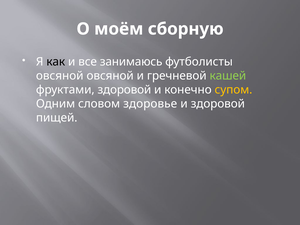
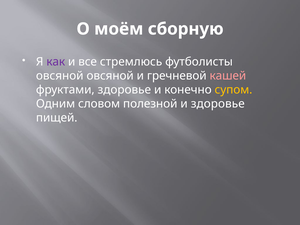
как colour: black -> purple (56, 62)
занимаюсь: занимаюсь -> стремлюсь (131, 62)
кашей colour: light green -> pink (228, 76)
фруктами здоровой: здоровой -> здоровье (124, 90)
здоровье: здоровье -> полезной (150, 104)
и здоровой: здоровой -> здоровье (218, 104)
